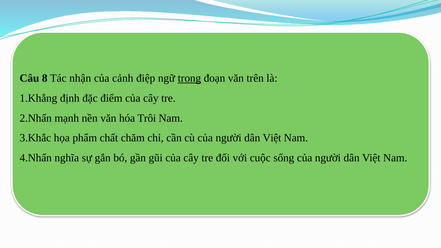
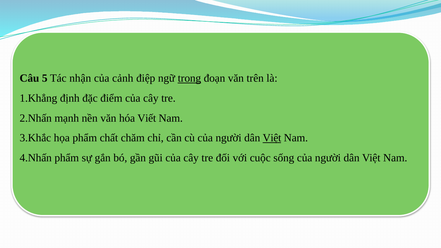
8: 8 -> 5 (45, 78)
Trôi: Trôi -> Viết (147, 118)
Việt underline: none -> present (272, 138)
nghĩa: nghĩa -> phẩm (67, 158)
